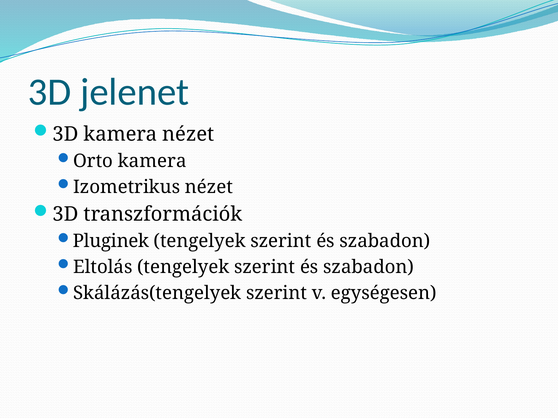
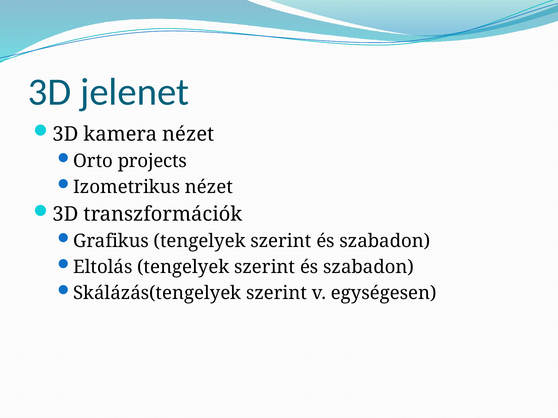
Orto kamera: kamera -> projects (152, 161)
Pluginek: Pluginek -> Grafikus (111, 241)
